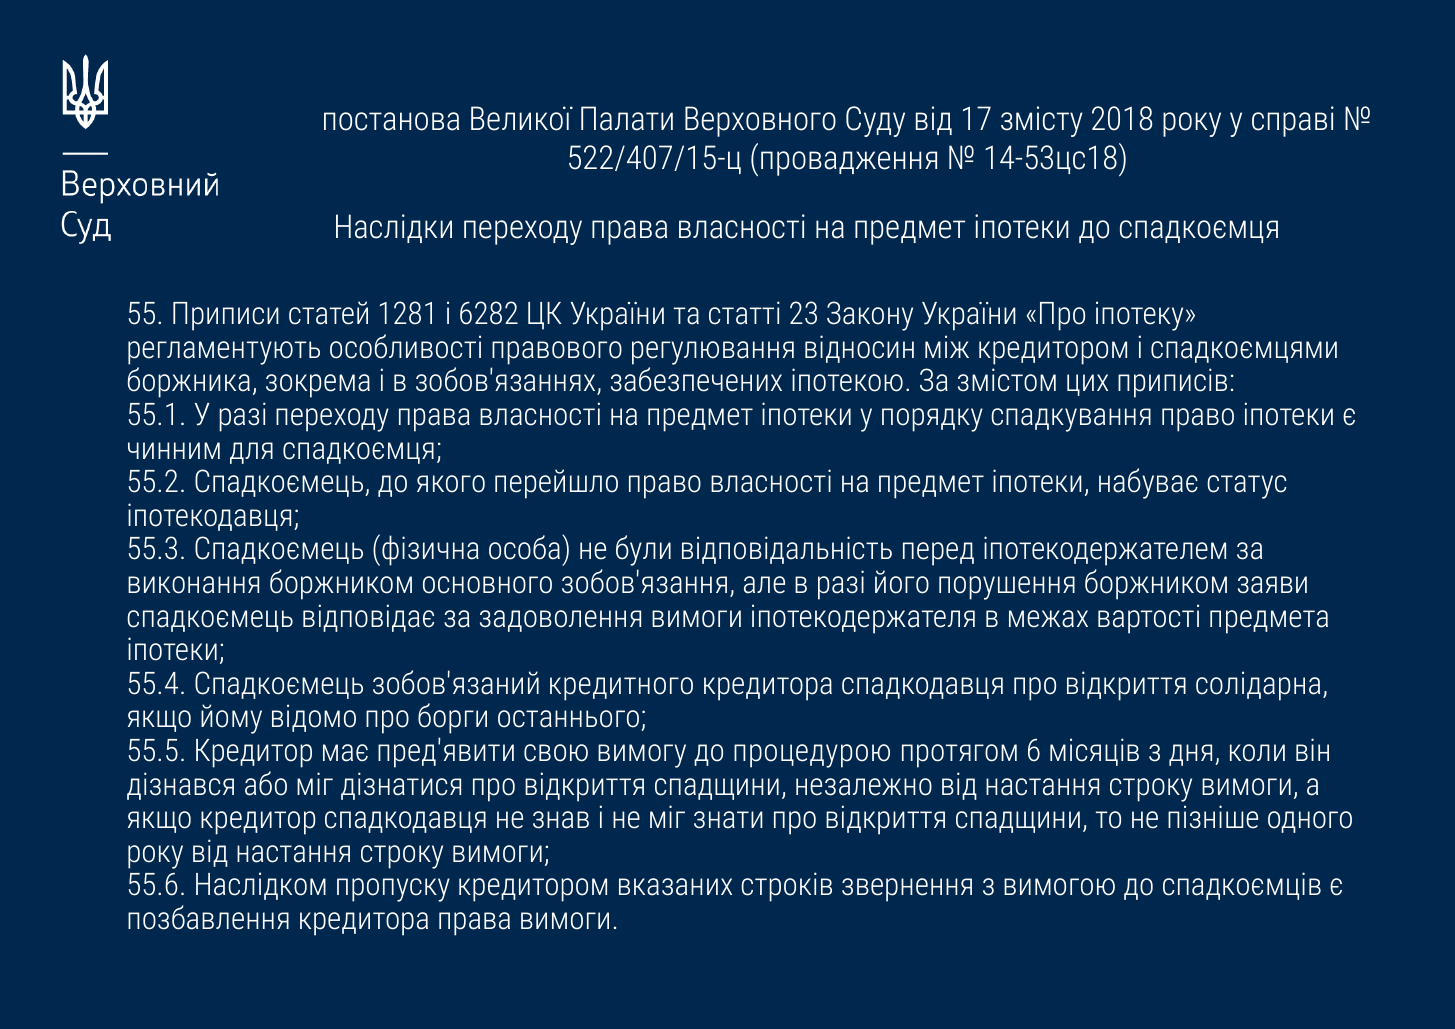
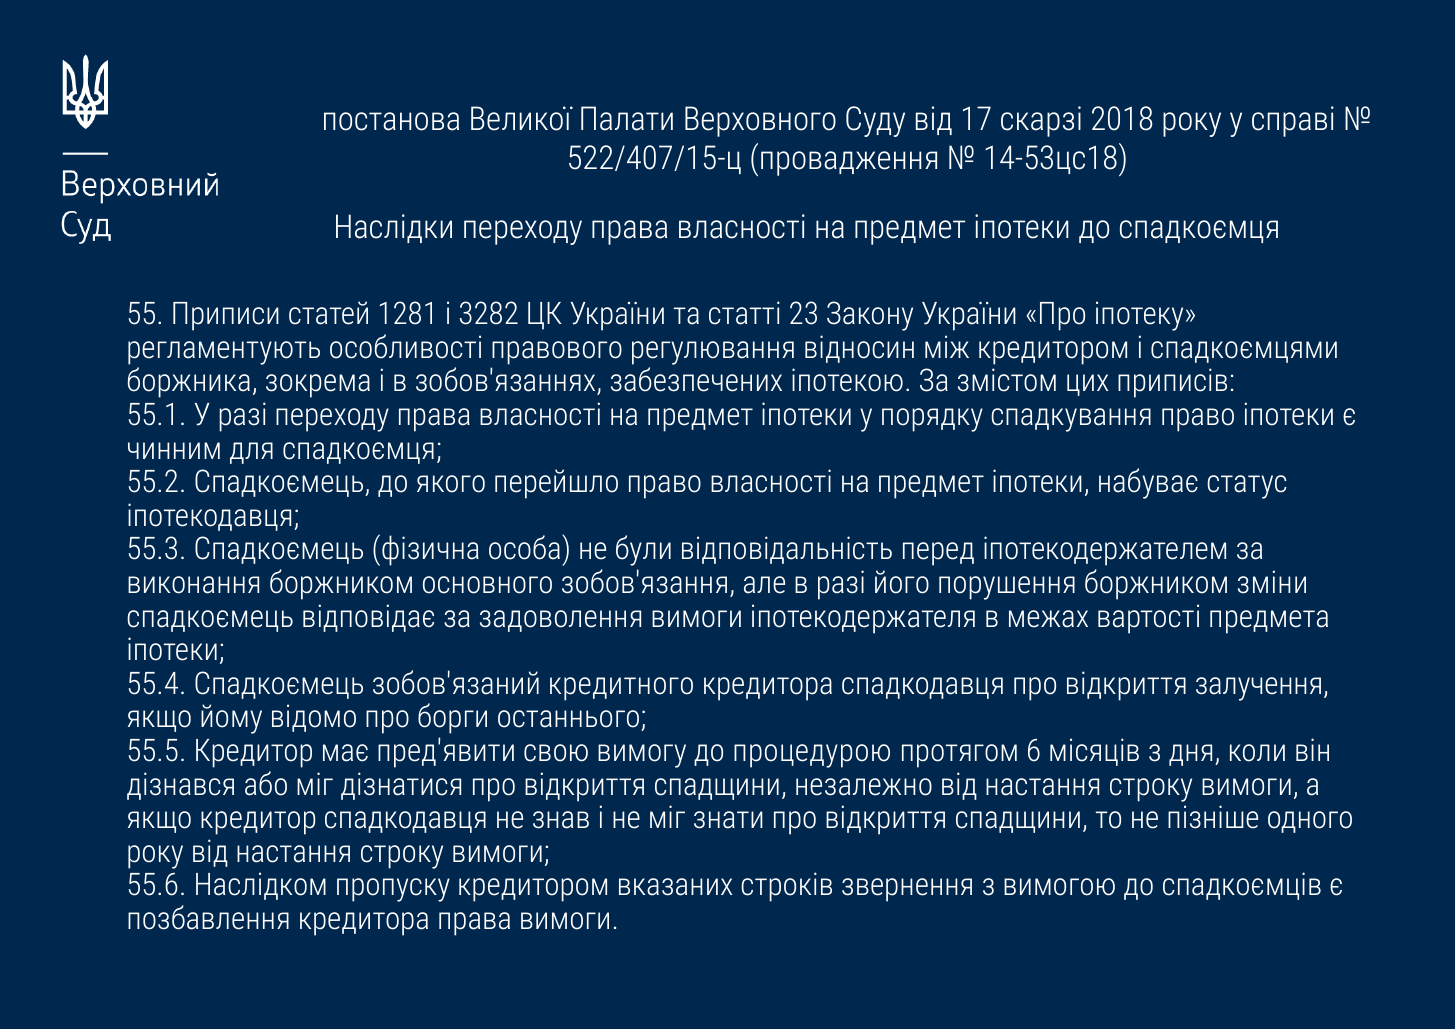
змісту: змісту -> скарзі (1041, 119)
6282: 6282 -> 3282 (489, 315)
заяви: заяви -> зміни (1272, 584)
солідарна: солідарна -> залучення (1262, 684)
